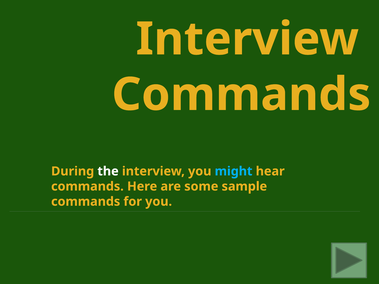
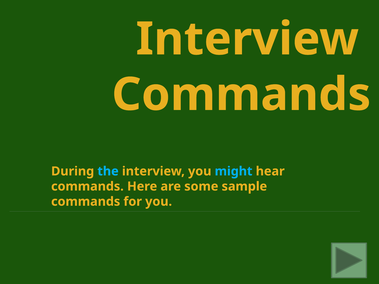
the colour: white -> light blue (108, 171)
